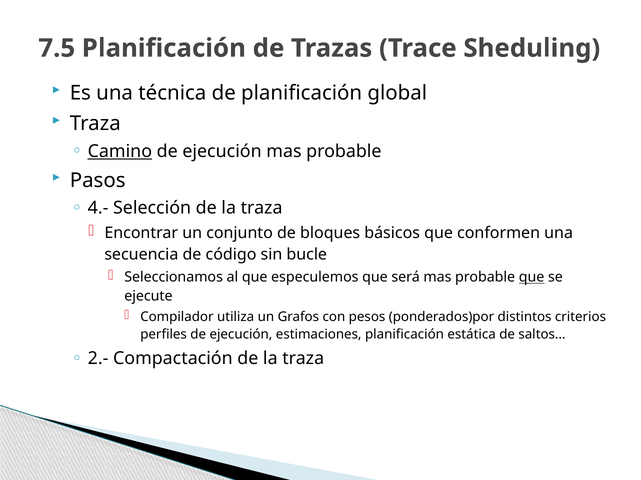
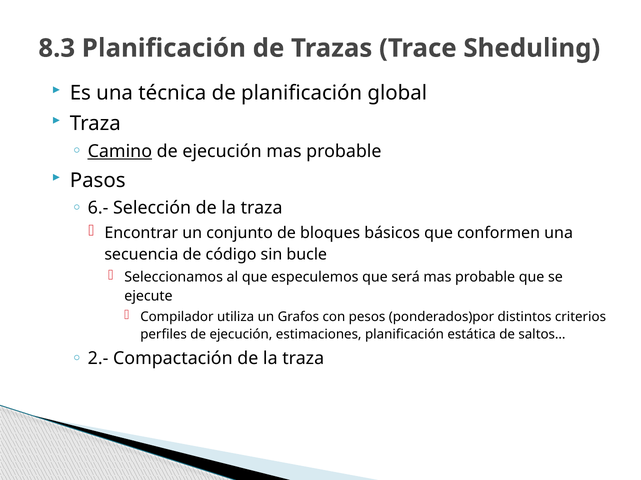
7.5: 7.5 -> 8.3 (57, 48)
4.-: 4.- -> 6.- (98, 208)
que underline: present -> none (532, 278)
